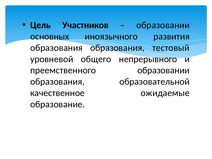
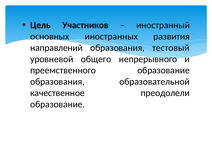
образовании: образовании -> иностранный (163, 25)
иноязычного: иноязычного -> иностранных (111, 36)
образования: образования -> направлений (57, 48)
преемственного образовании: образовании -> образование (164, 70)
ожидаемые: ожидаемые -> преодолели (165, 93)
